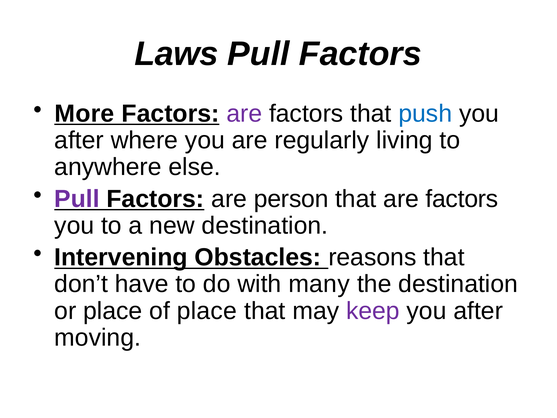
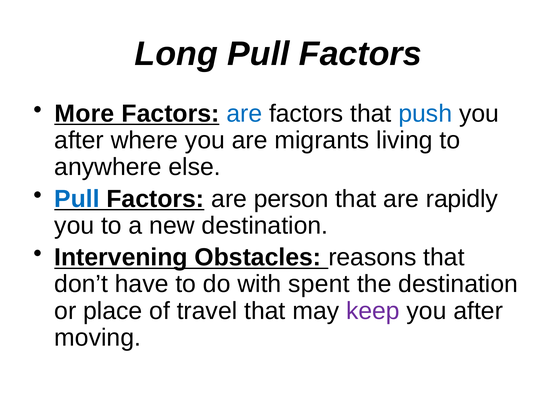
Laws: Laws -> Long (176, 54)
are colour: purple -> blue (244, 113)
regularly: regularly -> migrants (322, 140)
Pull colour: purple -> blue (77, 199)
that are factors: factors -> rapidly (462, 199)
many: many -> spent (319, 284)
of place: place -> travel (207, 311)
